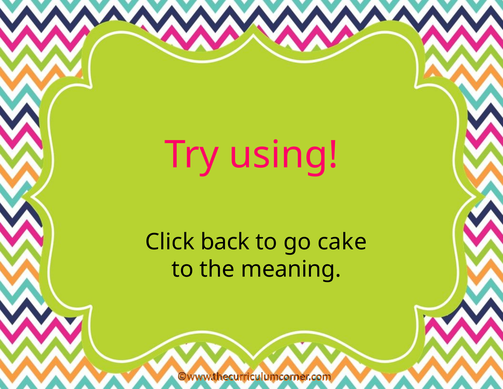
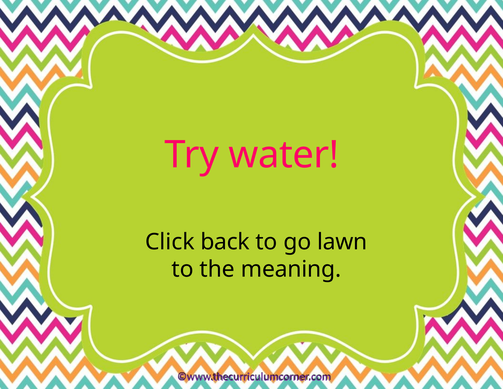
using: using -> water (284, 155)
cake: cake -> lawn (342, 242)
©www.thecurriculumcorner.com colour: orange -> purple (254, 377)
